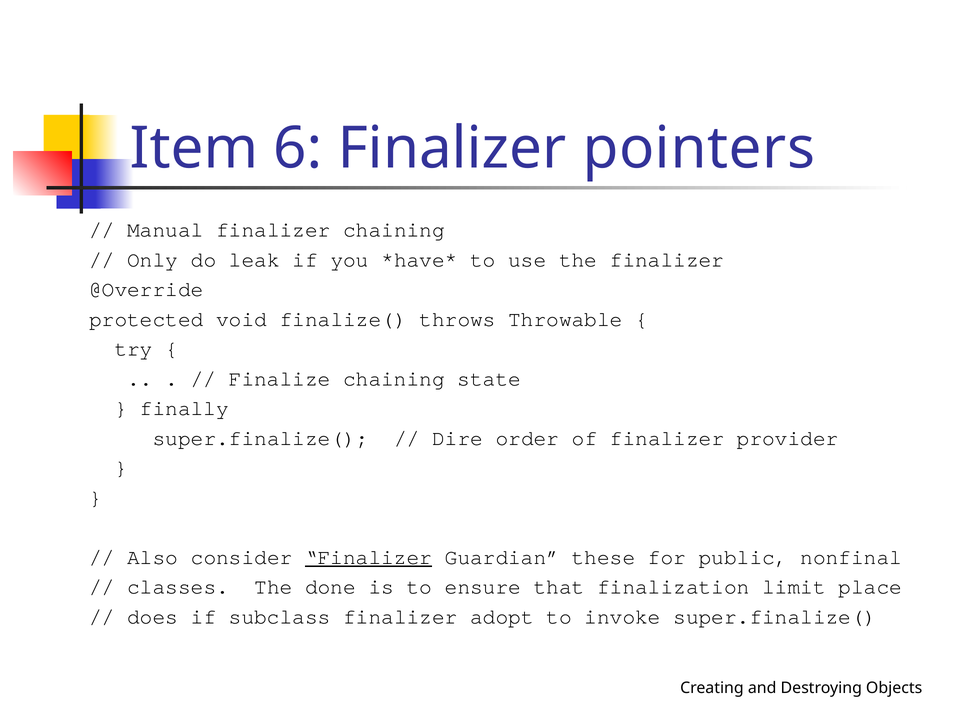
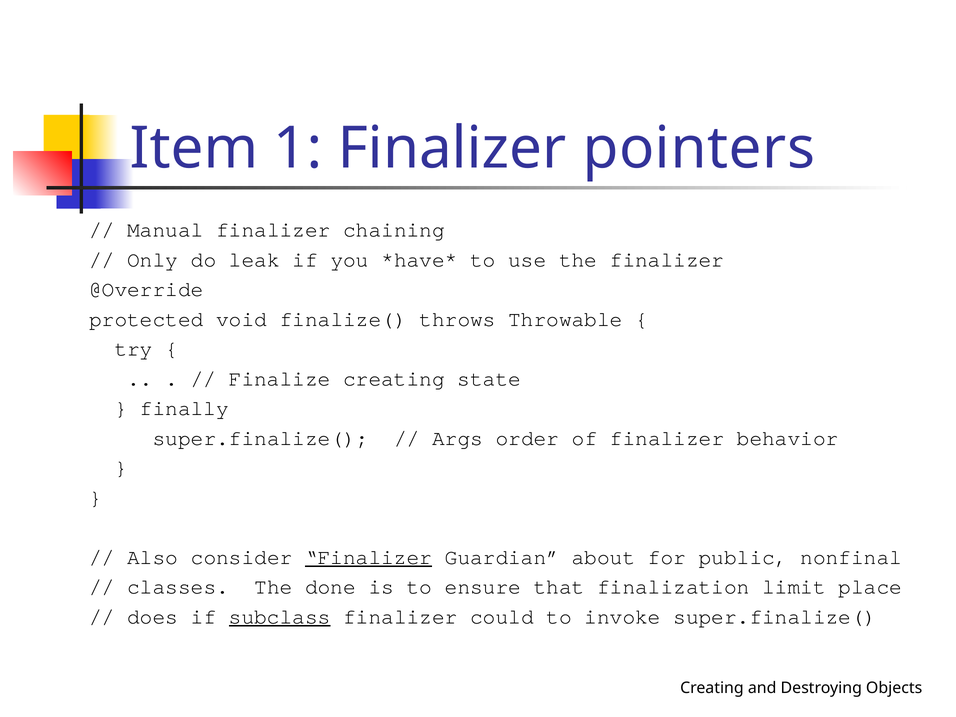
6: 6 -> 1 (298, 148)
Finalize chaining: chaining -> creating (394, 379)
Dire: Dire -> Args (458, 438)
provider: provider -> behavior (788, 438)
these: these -> about (604, 557)
subclass underline: none -> present (280, 617)
adopt: adopt -> could (502, 617)
